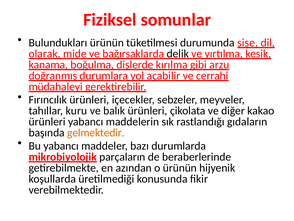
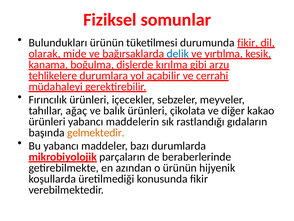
durumunda şişe: şişe -> fikir (248, 43)
delik colour: black -> blue (178, 54)
doğranmış: doğranmış -> tehlikelere (53, 75)
kuru: kuru -> ağaç (76, 111)
